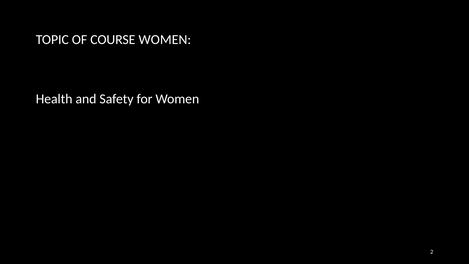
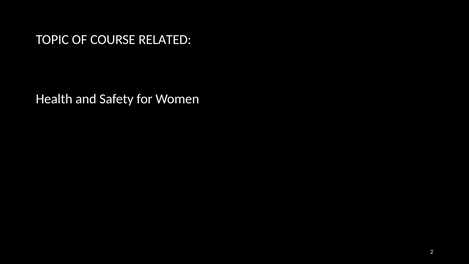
COURSE WOMEN: WOMEN -> RELATED (165, 40)
